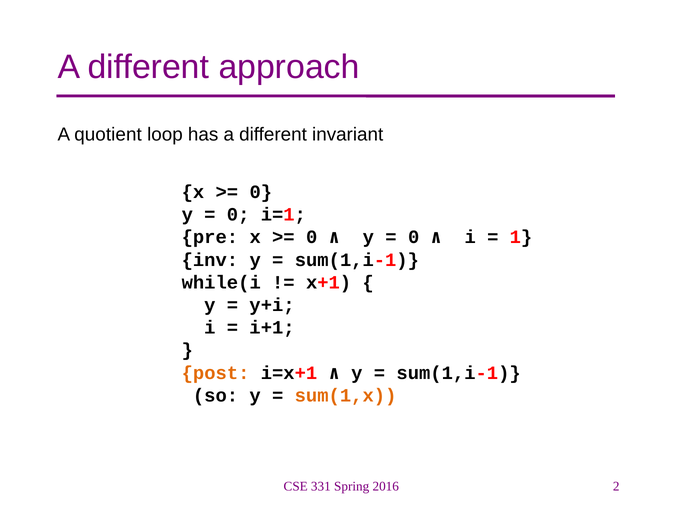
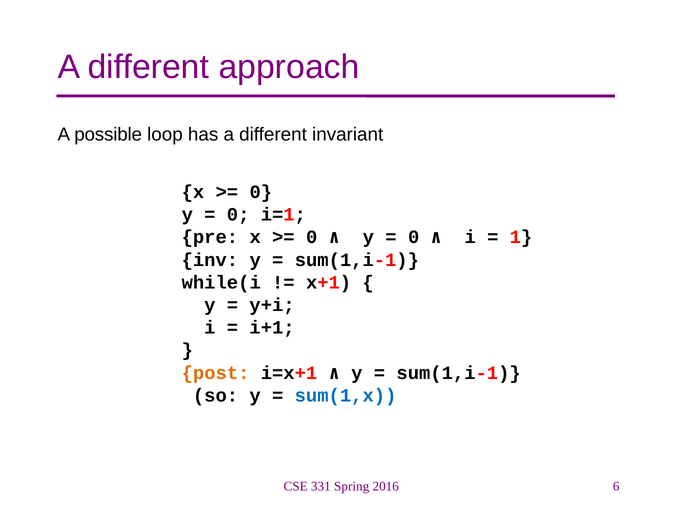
quotient: quotient -> possible (108, 134)
sum(1,x colour: orange -> blue (346, 395)
2: 2 -> 6 (616, 486)
